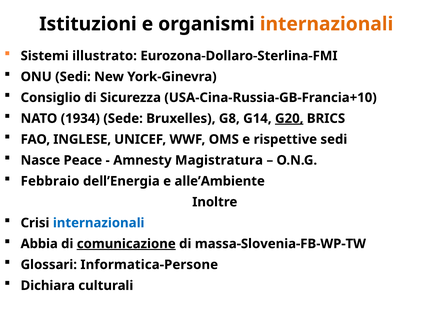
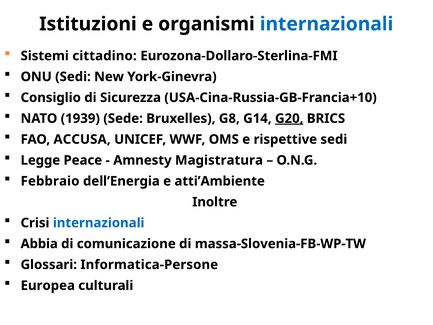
internazionali colour: orange -> blue (327, 24)
illustrato: illustrato -> cittadino (104, 56)
1934: 1934 -> 1939 (80, 118)
INGLESE: INGLESE -> ACCUSA (82, 139)
Nasce: Nasce -> Legge (40, 160)
alle’Ambiente: alle’Ambiente -> atti’Ambiente (220, 181)
comunicazione underline: present -> none (126, 244)
Dichiara: Dichiara -> Europea (48, 285)
